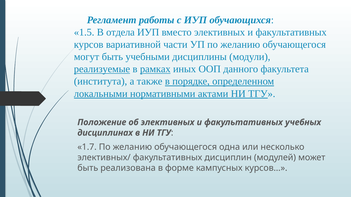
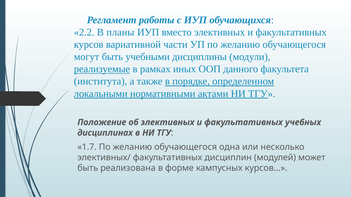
1.5: 1.5 -> 2.2 (84, 32)
отдела: отдела -> планы (120, 32)
рамках underline: present -> none (155, 69)
